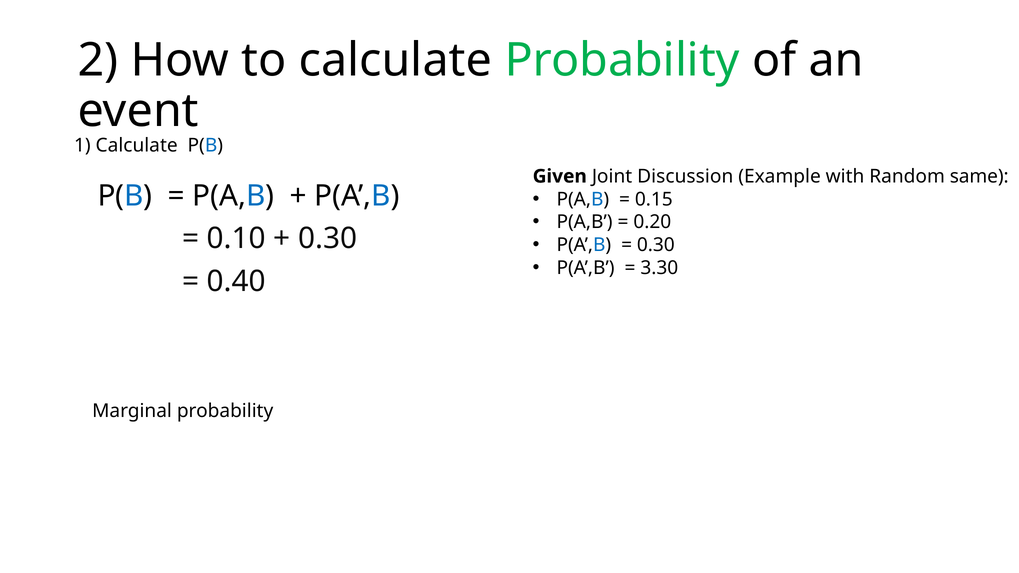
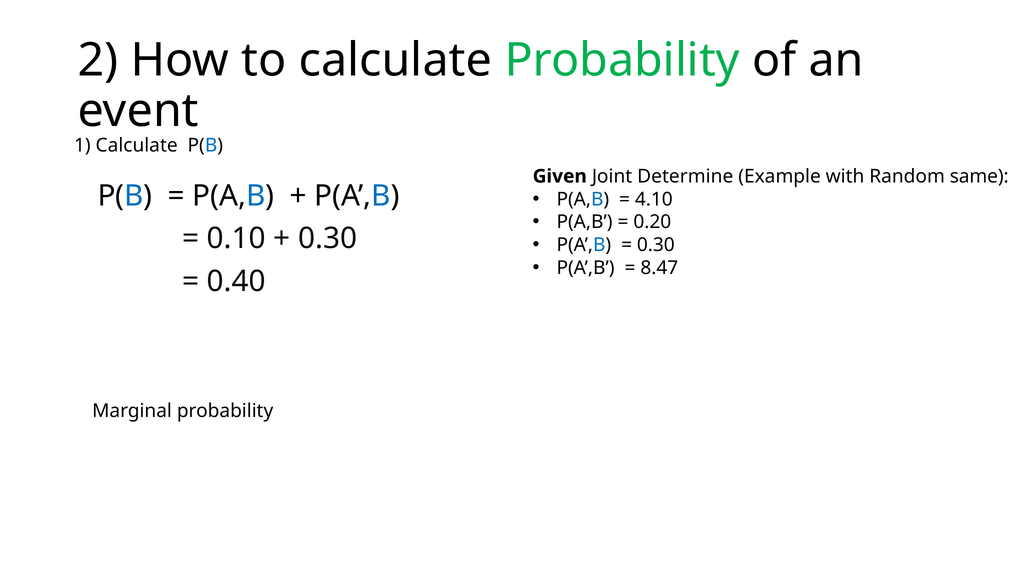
Discussion: Discussion -> Determine (685, 176)
0.15: 0.15 -> 4.10 (654, 199)
3.30: 3.30 -> 8.47 (659, 268)
